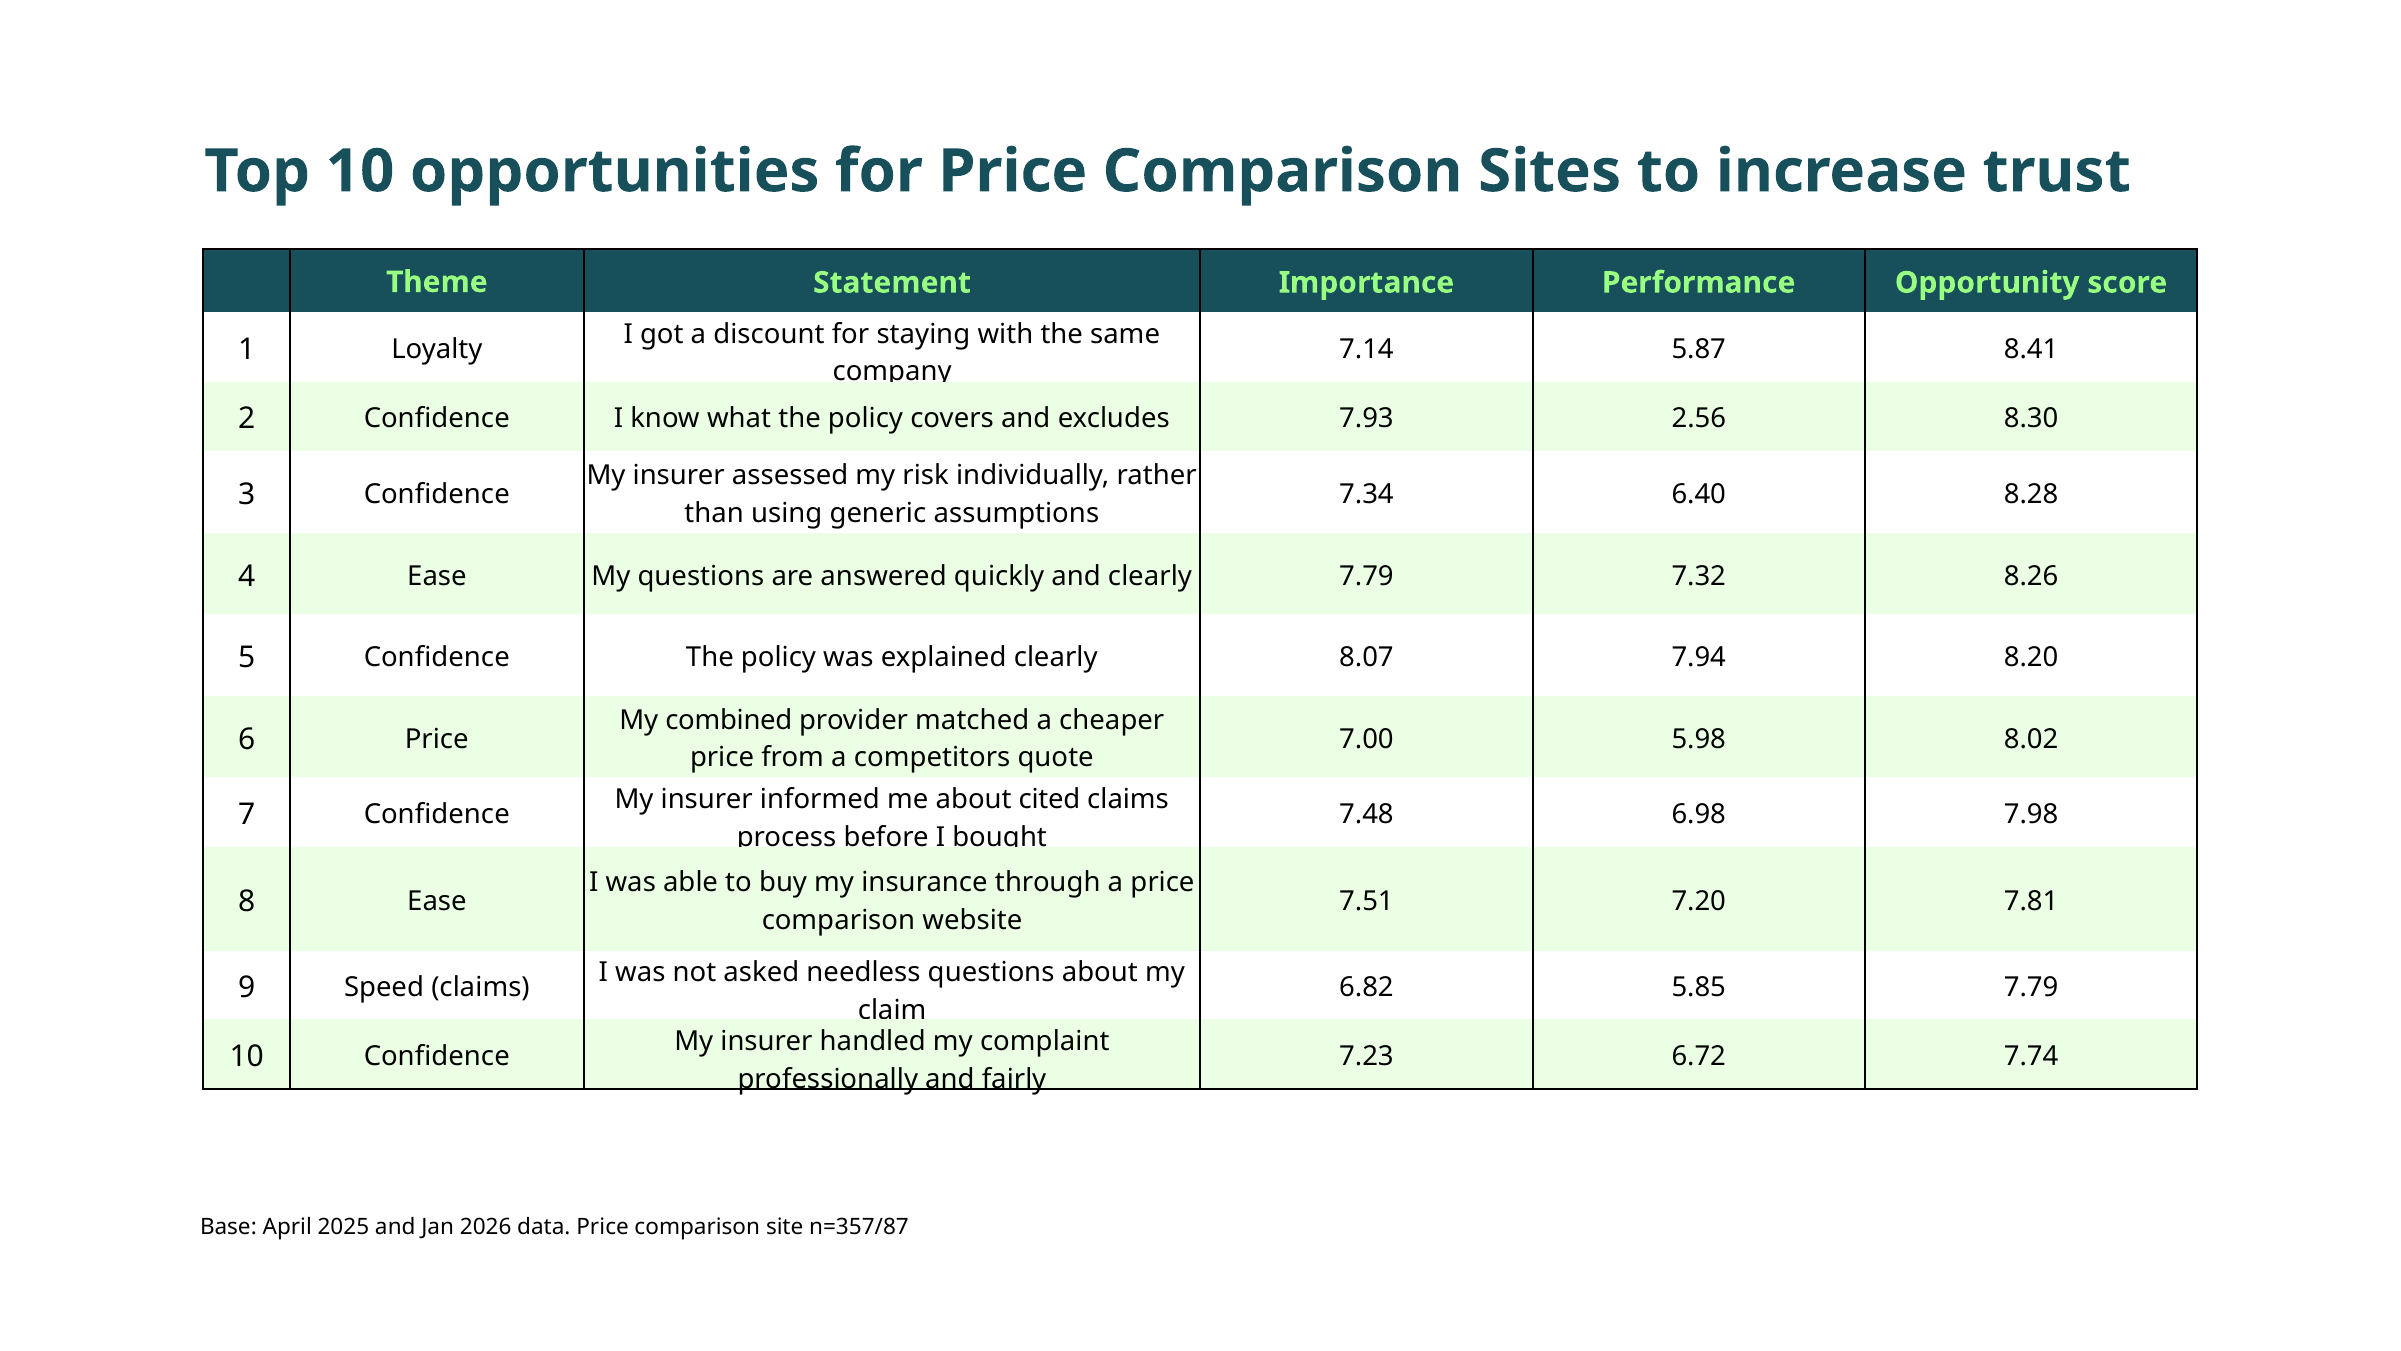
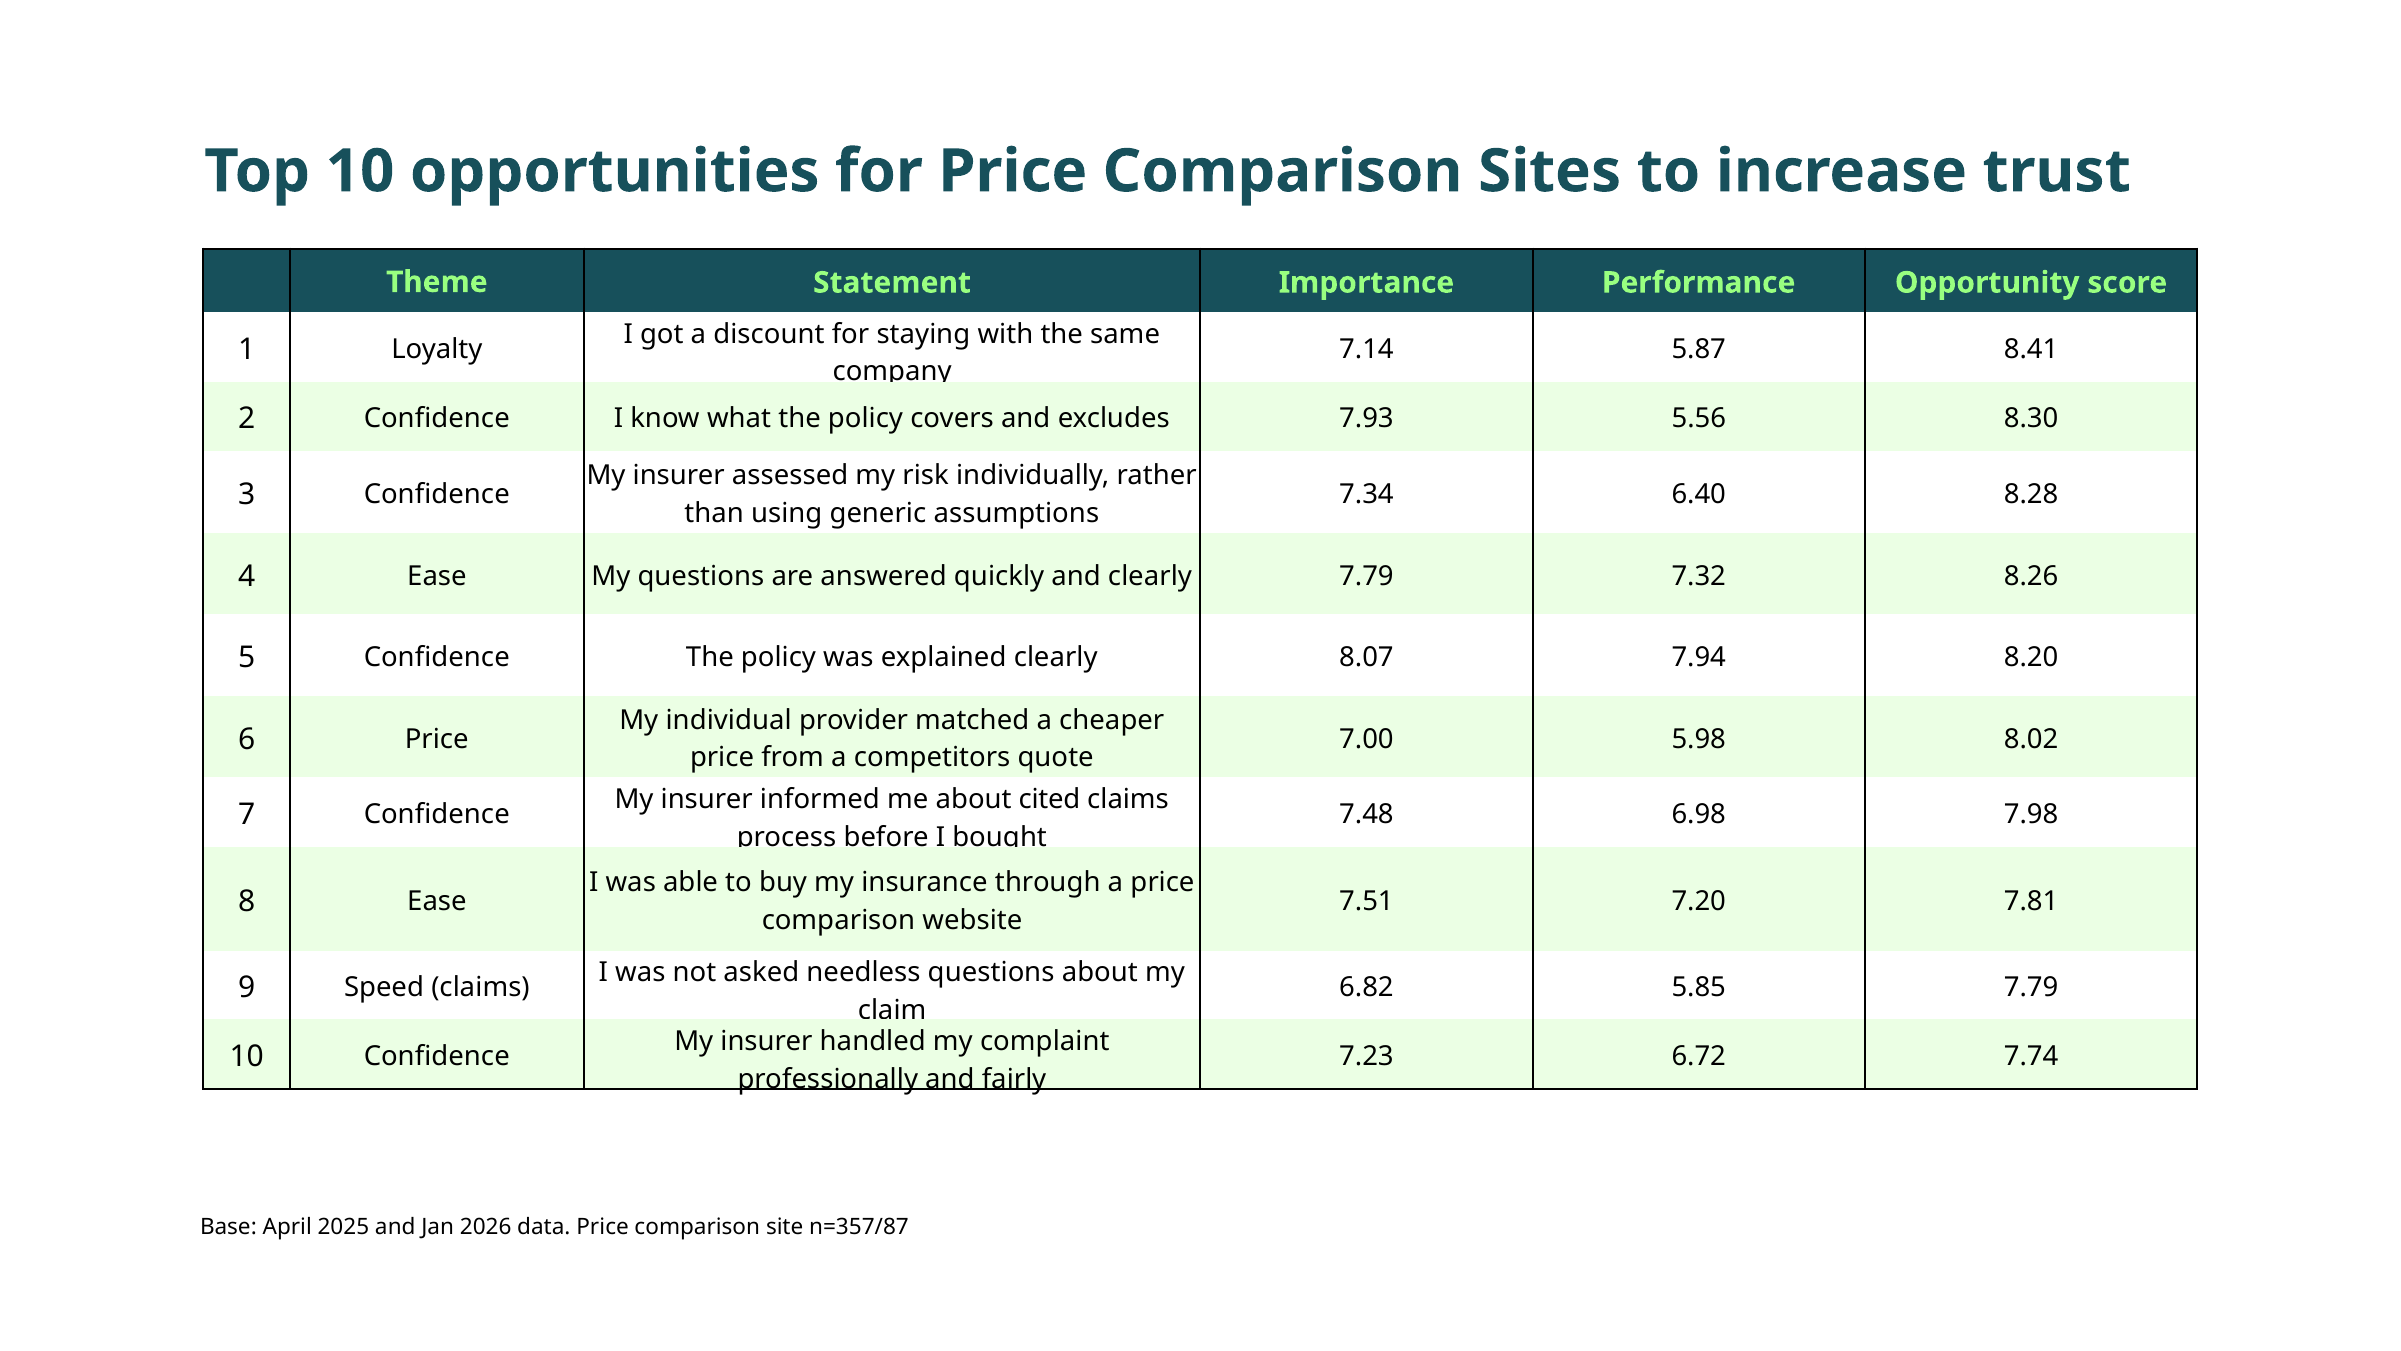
2.56: 2.56 -> 5.56 (1699, 419)
combined: combined -> individual (729, 720)
